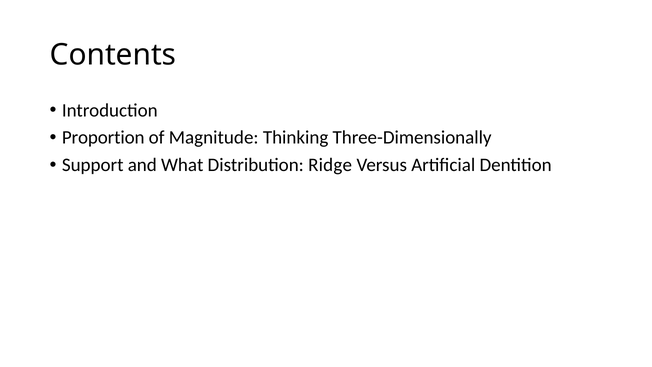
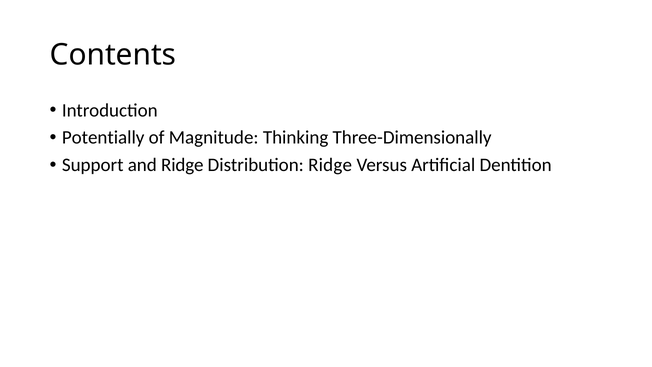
Proportion: Proportion -> Potentially (103, 138)
and What: What -> Ridge (182, 165)
